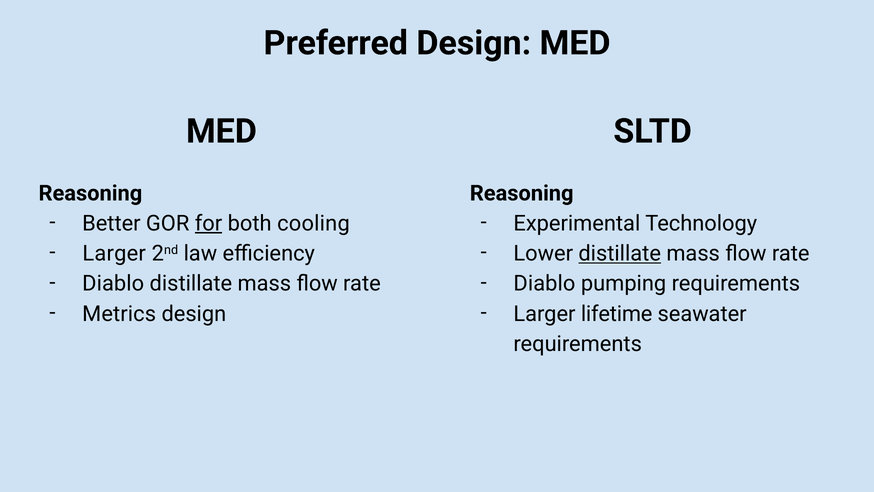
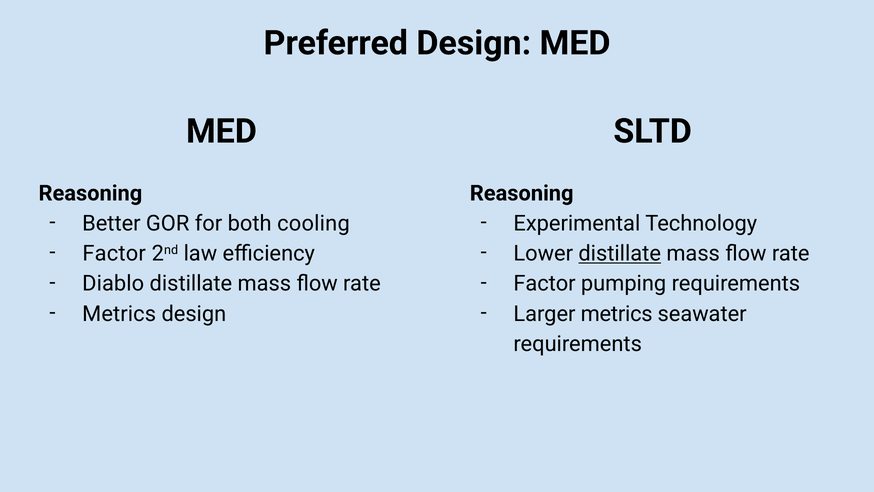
for underline: present -> none (208, 223)
Larger: Larger -> Factor (114, 253)
Diablo: Diablo -> Factor (545, 284)
Larger lifetime: lifetime -> metrics (617, 314)
